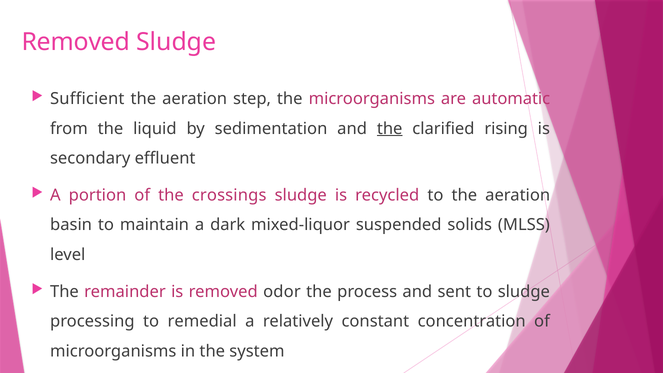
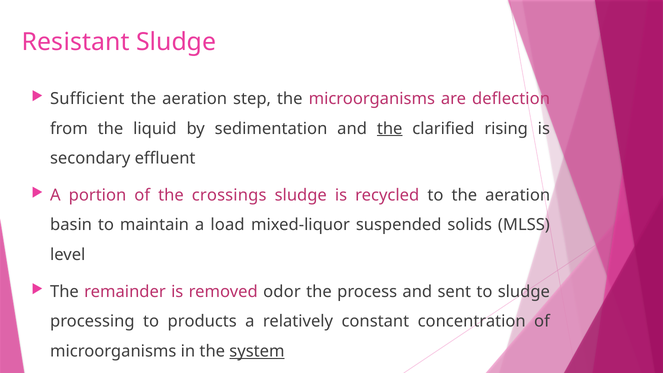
Removed: Removed -> Resistant (76, 42)
automatic: automatic -> deflection (511, 99)
dark: dark -> load (228, 225)
remedial: remedial -> products (202, 321)
system underline: none -> present (257, 351)
